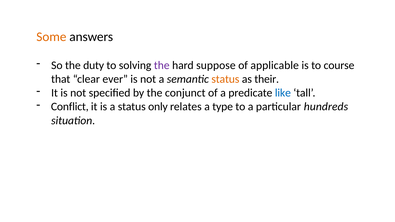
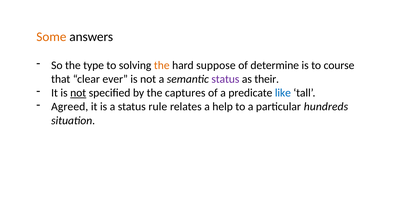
duty: duty -> type (94, 65)
the colour: purple -> orange (162, 65)
applicable: applicable -> determine (275, 65)
status colour: orange -> purple (225, 79)
not underline: none -> present (78, 93)
conjunct: conjunct -> captures (185, 93)
Conflict: Conflict -> Agreed (70, 107)
only: only -> rule (158, 107)
type: type -> help (223, 107)
